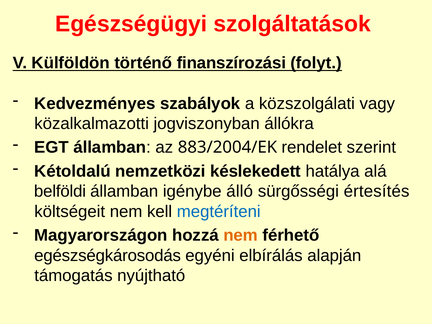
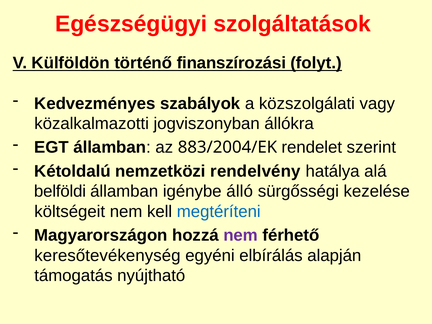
késlekedett: késlekedett -> rendelvény (255, 171)
értesítés: értesítés -> kezelése (377, 191)
nem colour: orange -> purple (241, 235)
egészségkárosodás: egészségkárosodás -> keresőtevékenység (107, 255)
